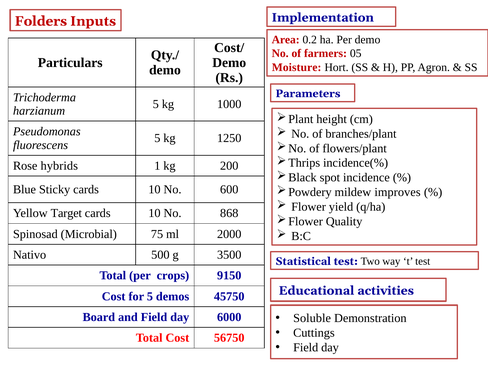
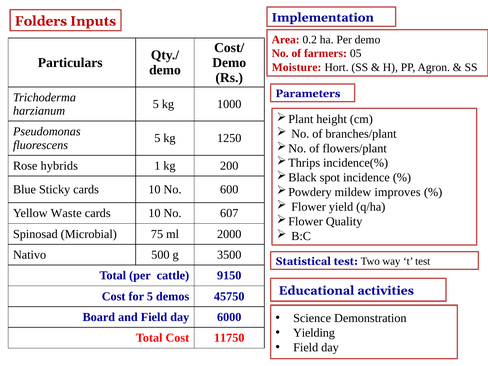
Target: Target -> Waste (66, 213)
868: 868 -> 607 (229, 213)
crops: crops -> cattle (173, 276)
Soluble: Soluble -> Science (312, 318)
Cuttings: Cuttings -> Yielding (314, 333)
56750: 56750 -> 11750 (229, 338)
